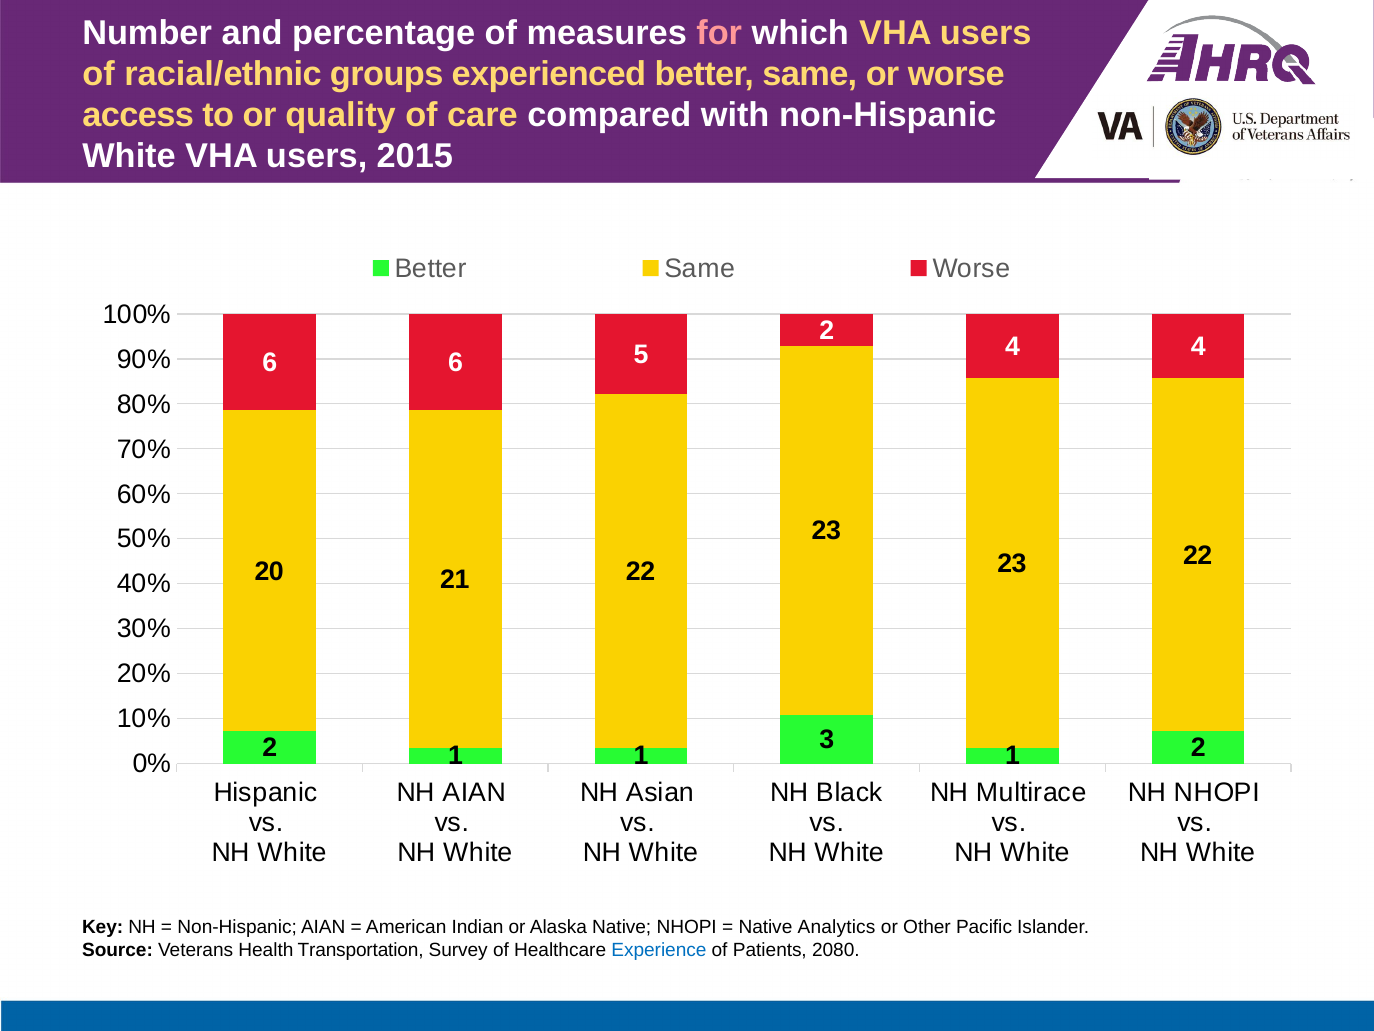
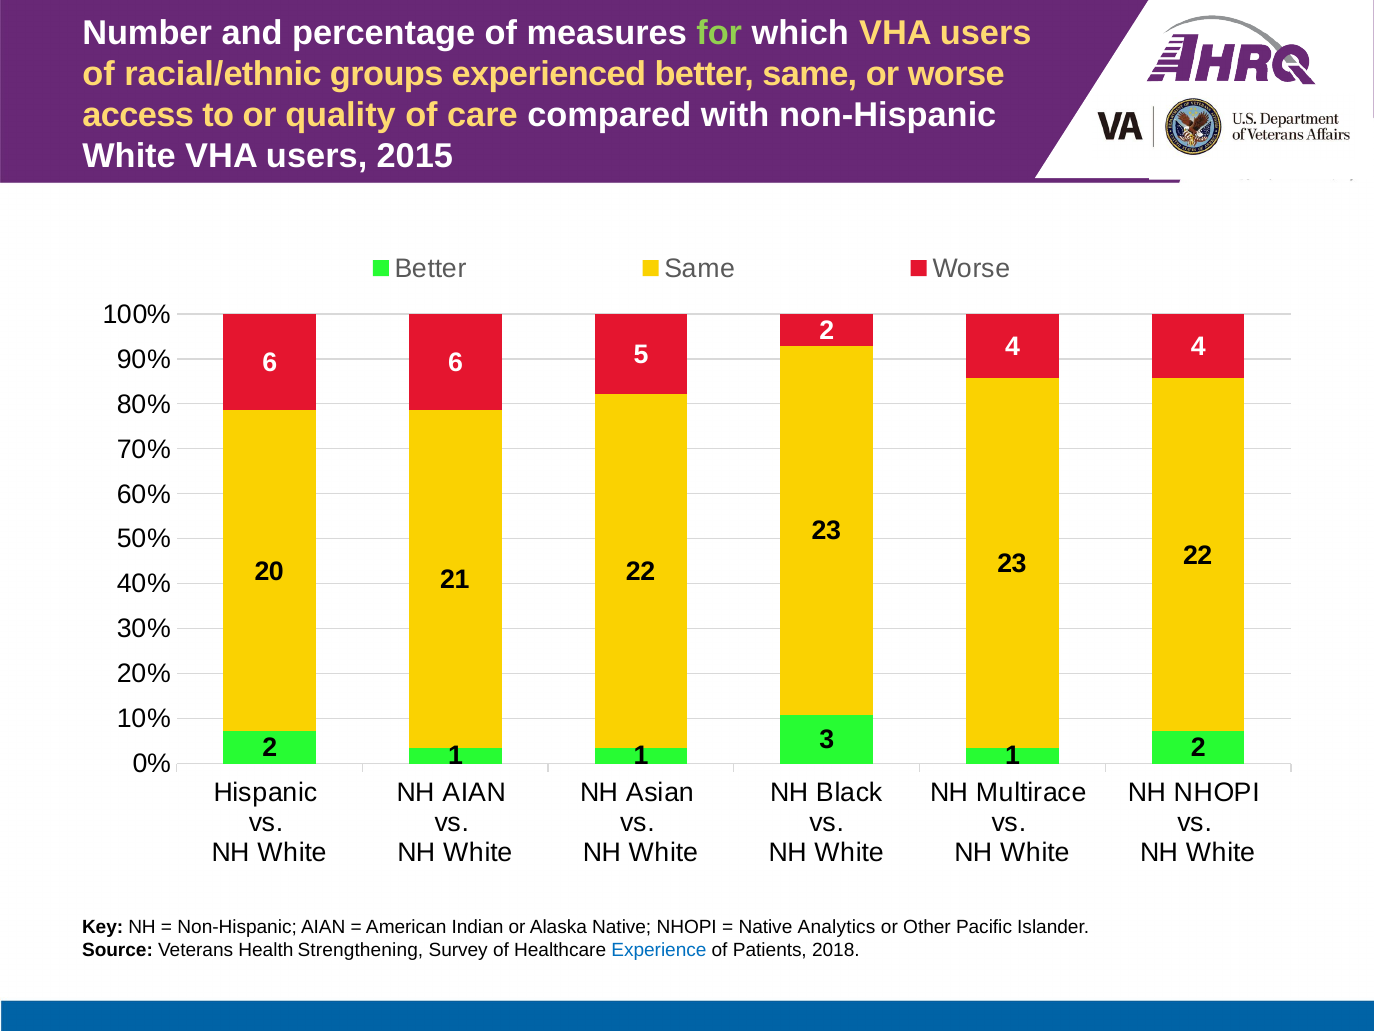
for colour: pink -> light green (719, 33)
Transportation: Transportation -> Strengthening (360, 949)
2080: 2080 -> 2018 (836, 949)
